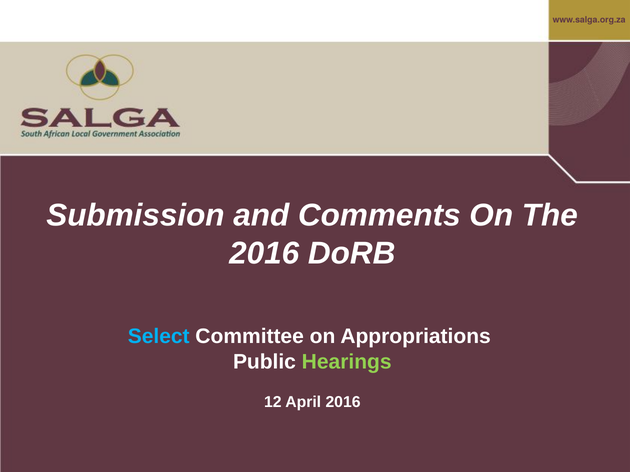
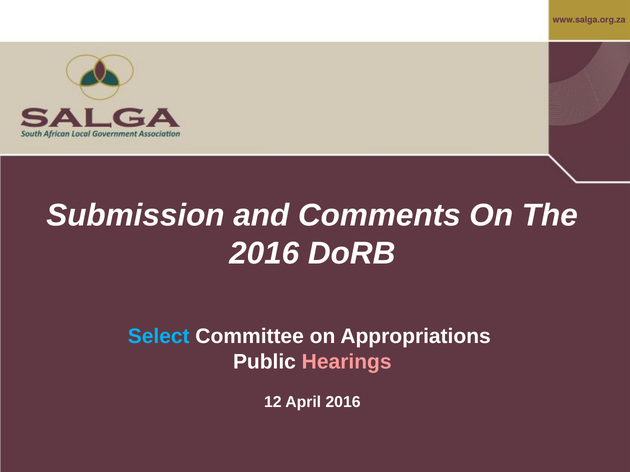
Hearings colour: light green -> pink (347, 362)
